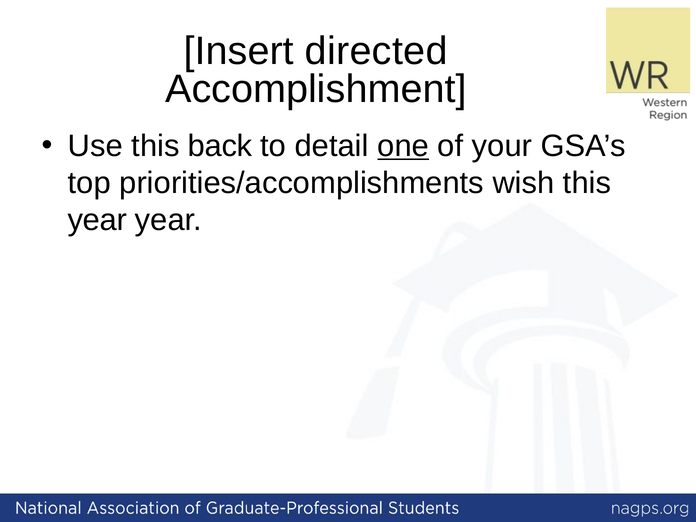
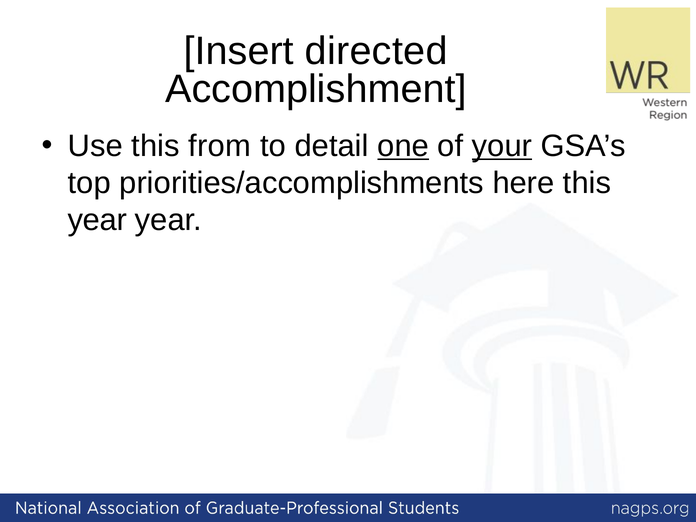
back: back -> from (220, 146)
your underline: none -> present (502, 146)
wish: wish -> here (523, 183)
